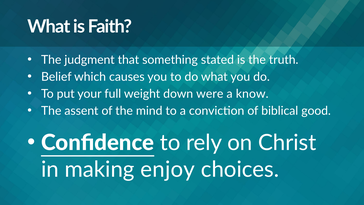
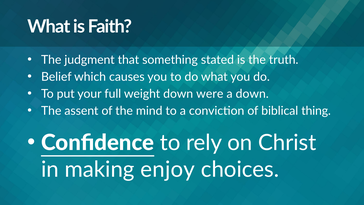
a know: know -> down (252, 94)
good: good -> thing (316, 111)
